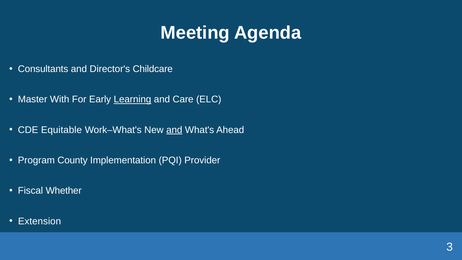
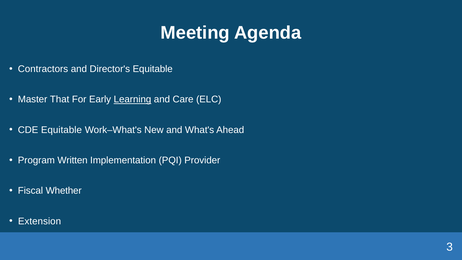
Consultants: Consultants -> Contractors (43, 69)
Director's Childcare: Childcare -> Equitable (153, 69)
With: With -> That (60, 99)
and underline: present -> none (174, 130)
County: County -> Written (73, 160)
